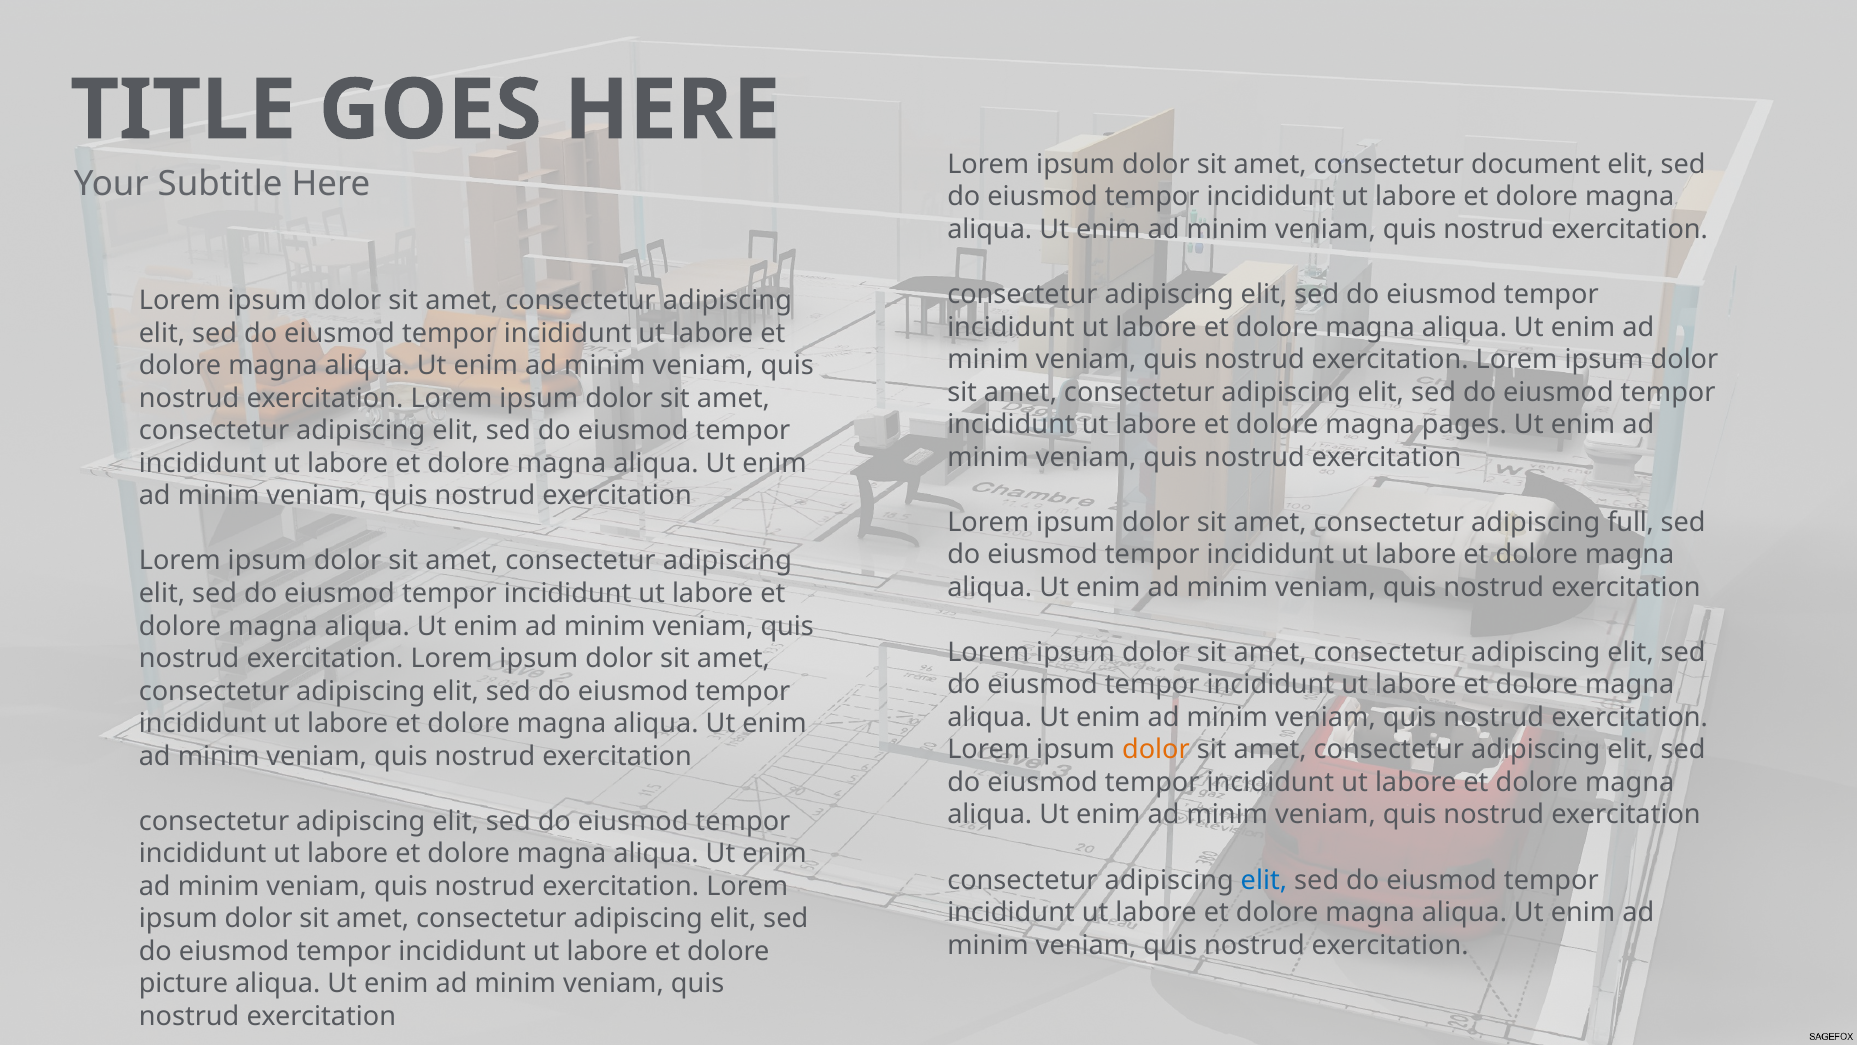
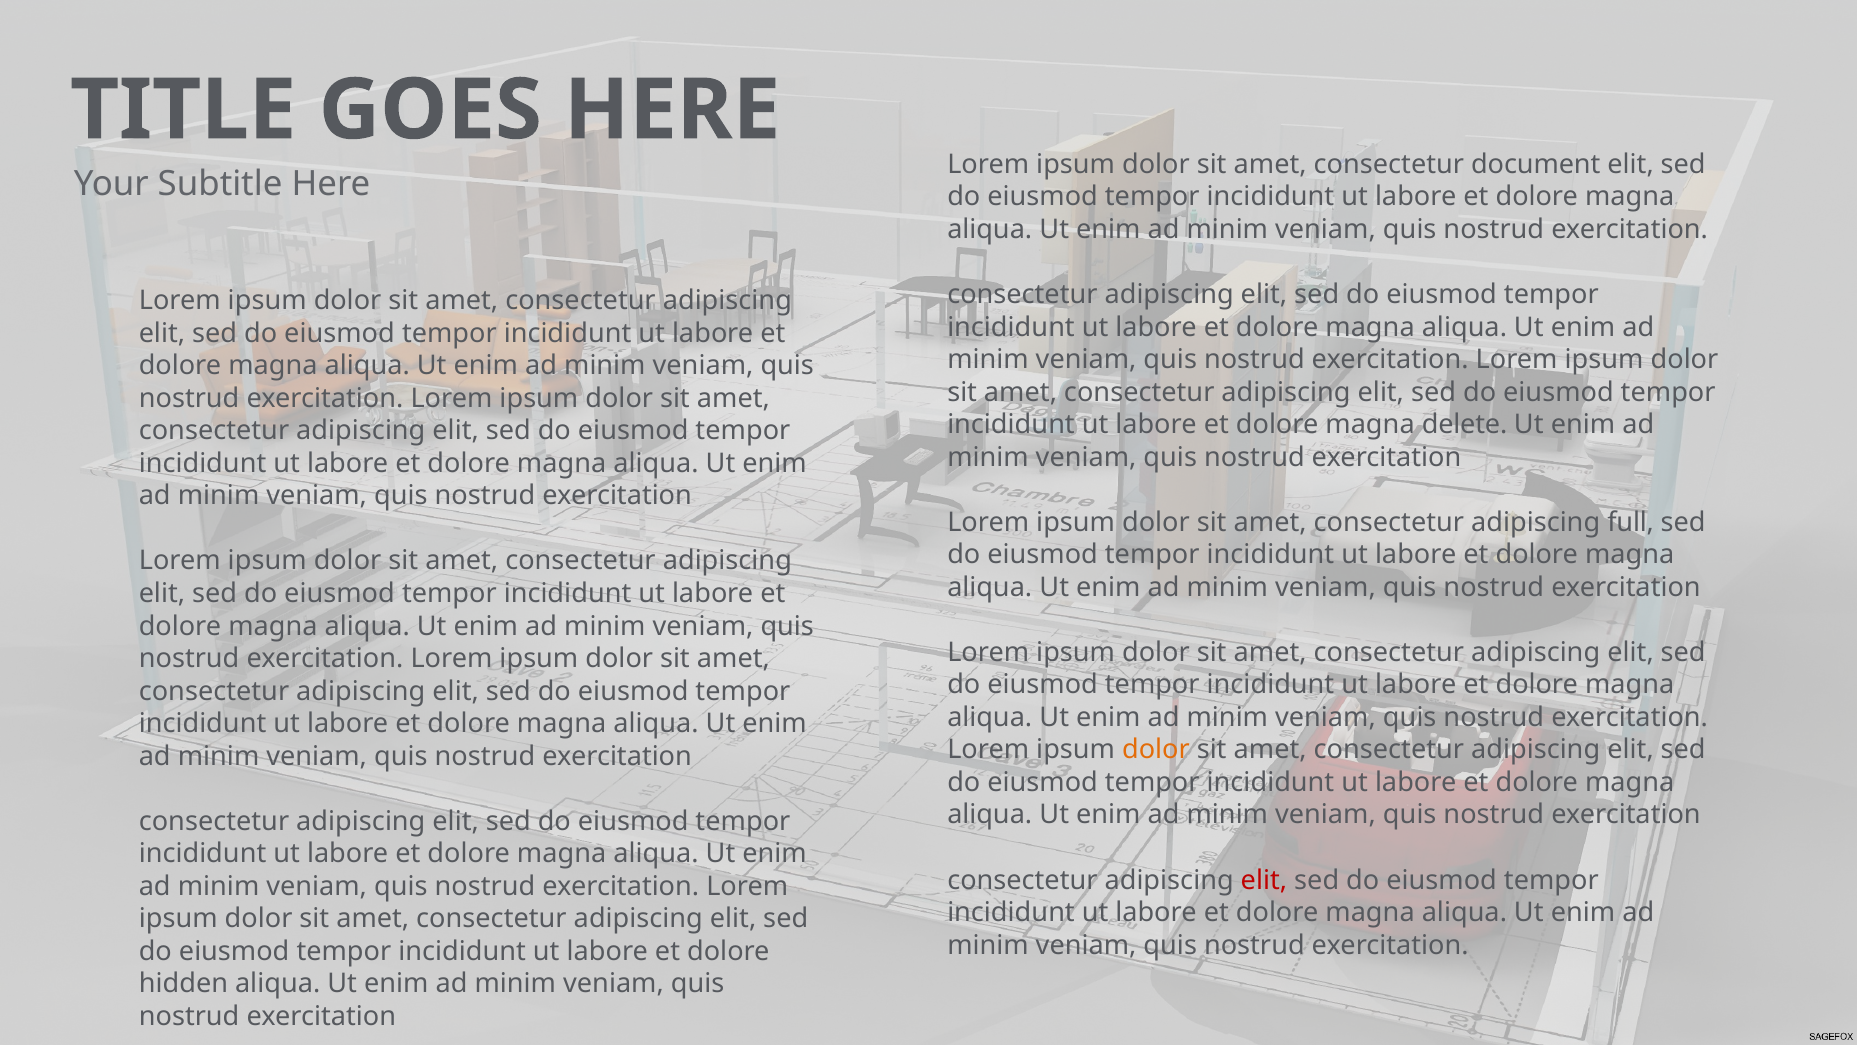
pages: pages -> delete (1465, 425)
elit colour: blue -> red (1264, 880)
picture: picture -> hidden (183, 983)
